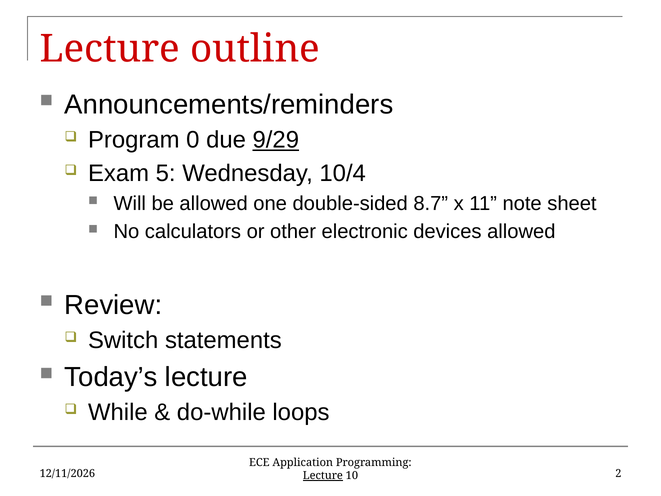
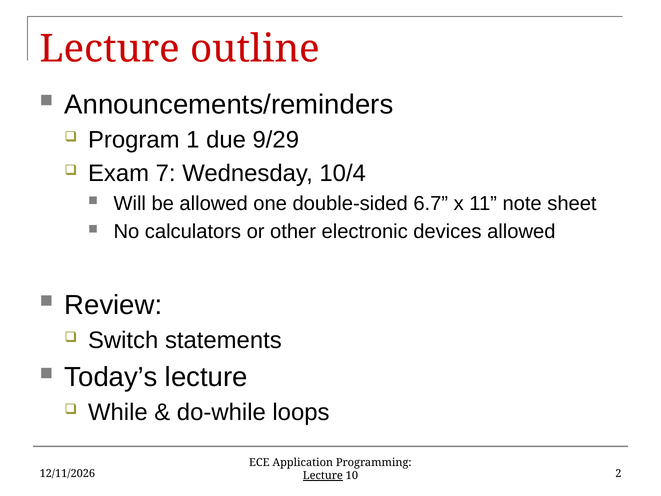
0: 0 -> 1 (193, 140)
9/29 underline: present -> none (276, 140)
5: 5 -> 7 (166, 173)
8.7: 8.7 -> 6.7 (431, 203)
